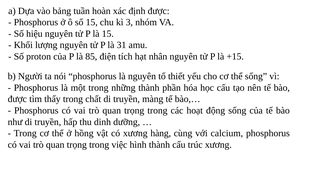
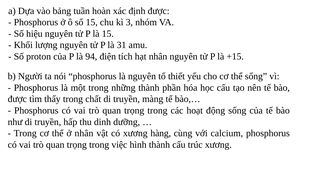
85: 85 -> 94 (91, 57)
ở hồng: hồng -> nhân (84, 134)
